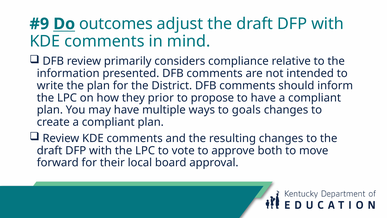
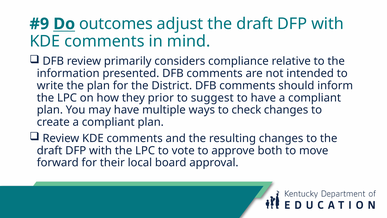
propose: propose -> suggest (212, 98)
goals: goals -> check (246, 110)
